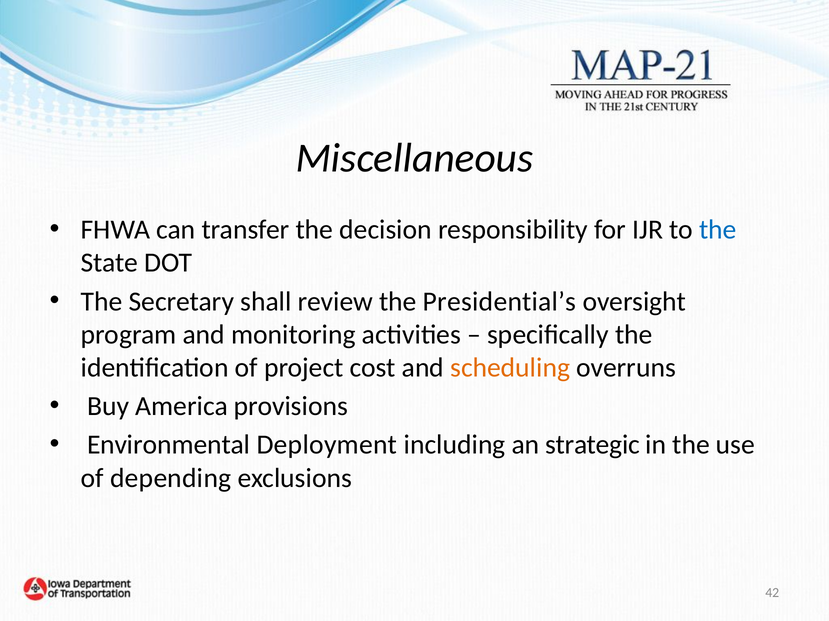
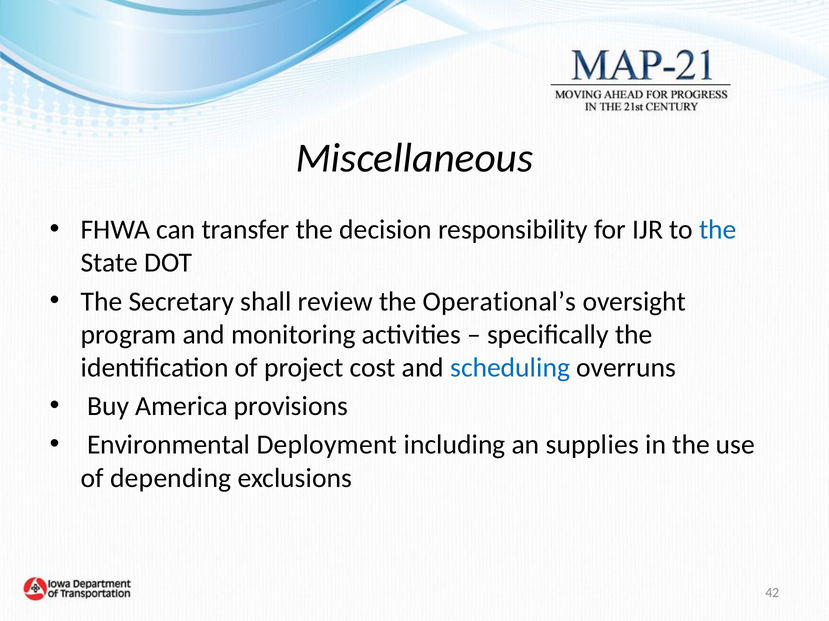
Presidential’s: Presidential’s -> Operational’s (500, 302)
scheduling colour: orange -> blue (510, 368)
strategic: strategic -> supplies (592, 445)
